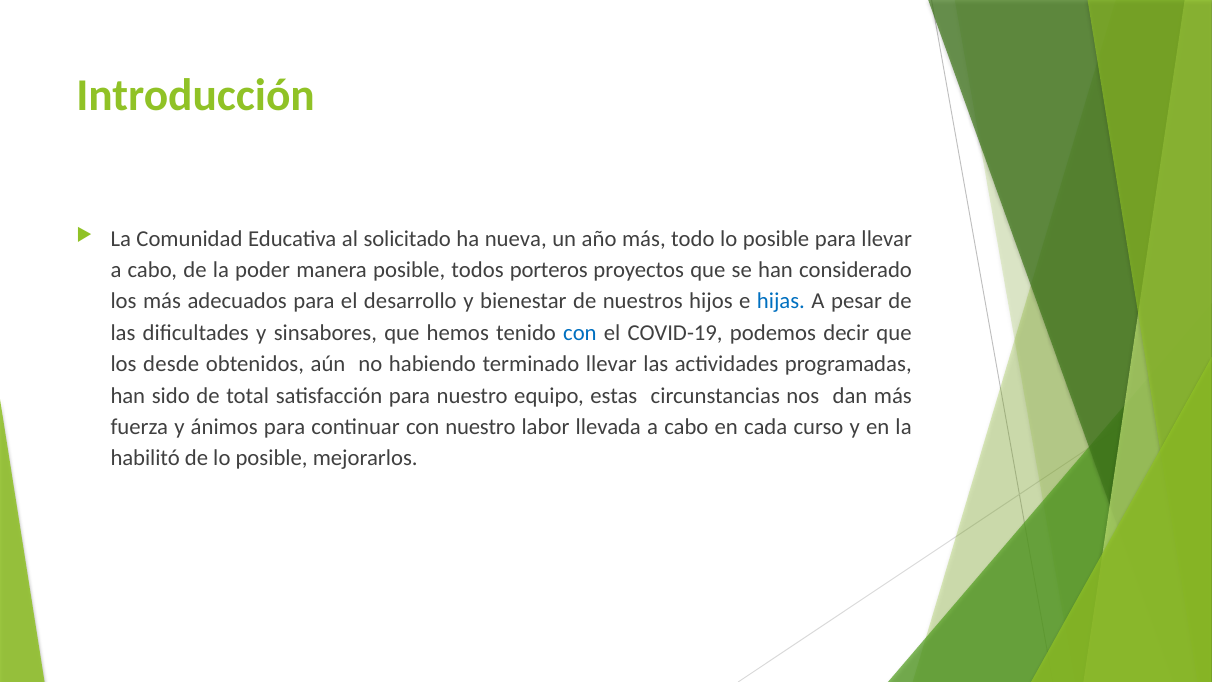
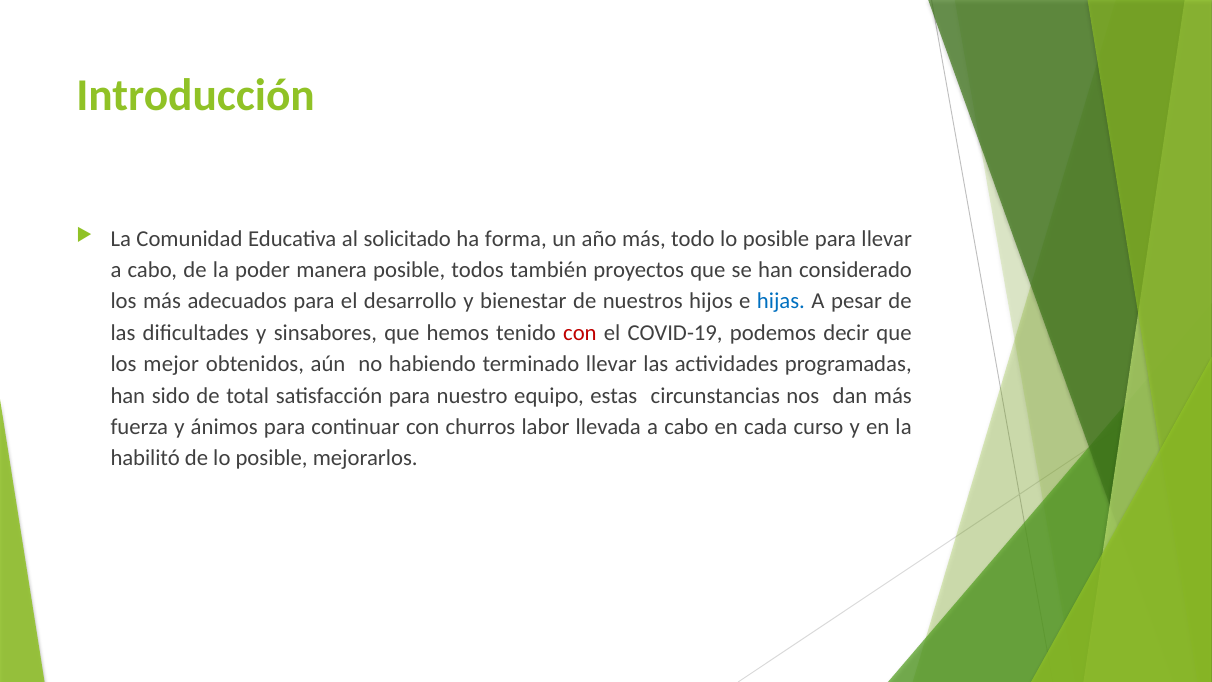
nueva: nueva -> forma (516, 239)
porteros: porteros -> también (549, 270)
con colour: blue -> red (580, 333)
desde: desde -> mejor (171, 364)
con nuestro: nuestro -> churros (480, 427)
